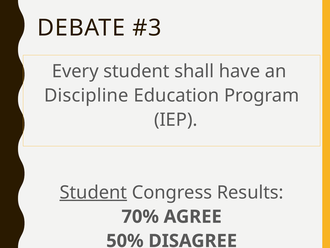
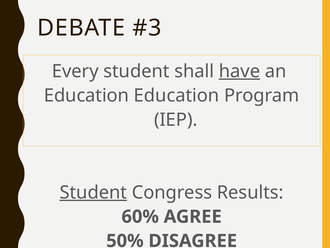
have underline: none -> present (239, 71)
Discipline: Discipline -> Education (86, 95)
70%: 70% -> 60% (140, 216)
